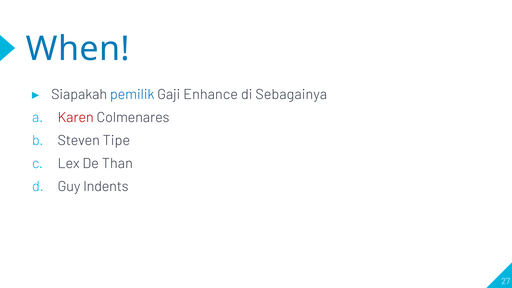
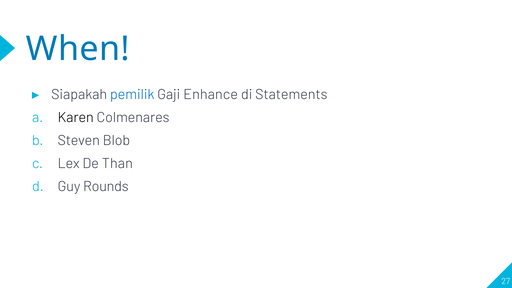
Sebagainya: Sebagainya -> Statements (291, 94)
Karen colour: red -> black (76, 117)
Tipe: Tipe -> Blob (116, 140)
Indents: Indents -> Rounds (106, 187)
